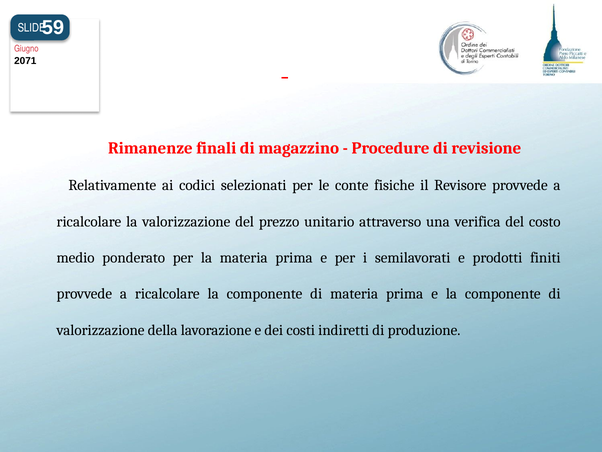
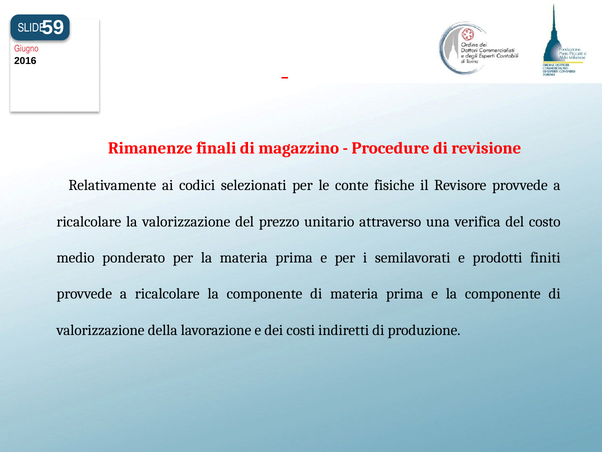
2071: 2071 -> 2016 (25, 61)
